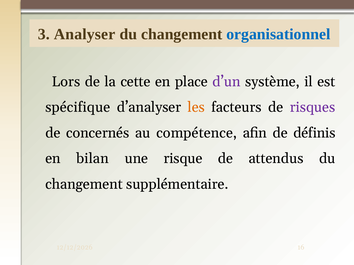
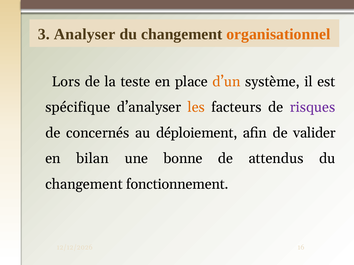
organisationnel colour: blue -> orange (278, 34)
cette: cette -> teste (135, 82)
d’un colour: purple -> orange (226, 82)
compétence: compétence -> déploiement (197, 133)
définis: définis -> valider (314, 133)
risque: risque -> bonne (183, 159)
supplémentaire: supplémentaire -> fonctionnement (177, 185)
